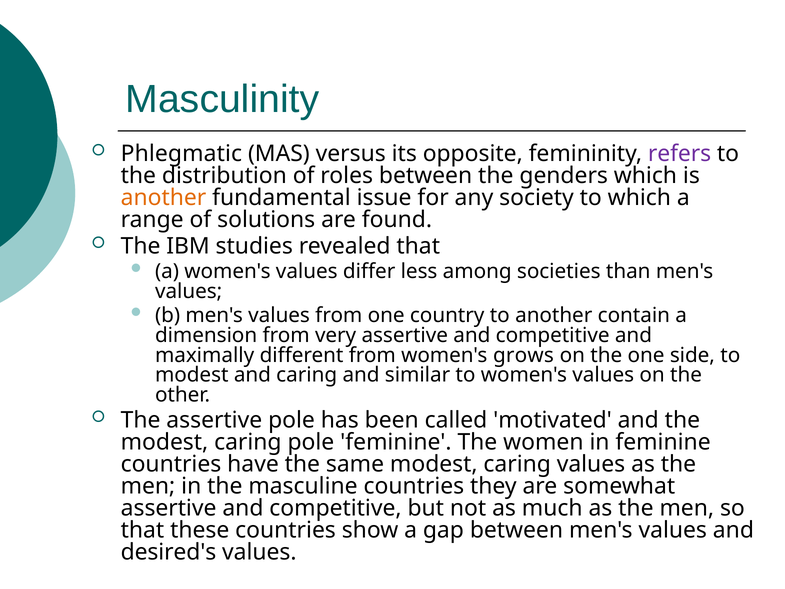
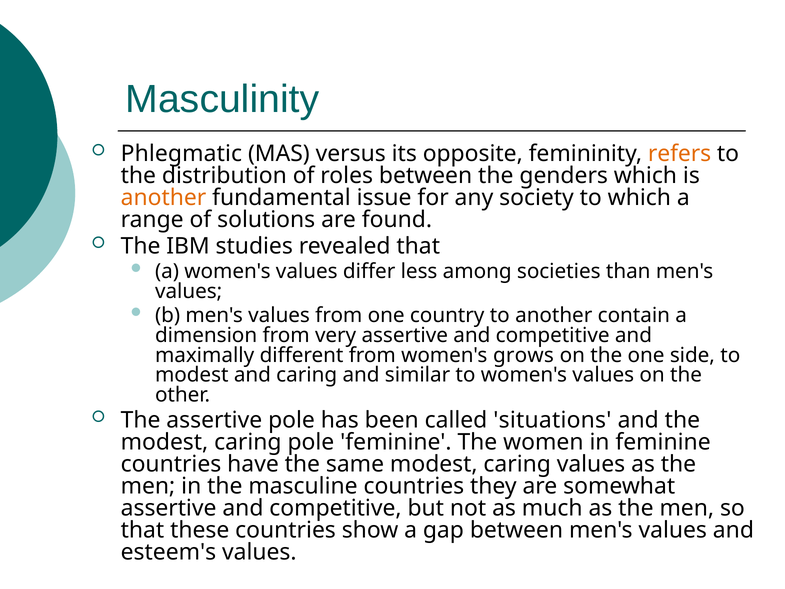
refers colour: purple -> orange (680, 154)
motivated: motivated -> situations (552, 420)
desired's: desired's -> esteem's (168, 552)
